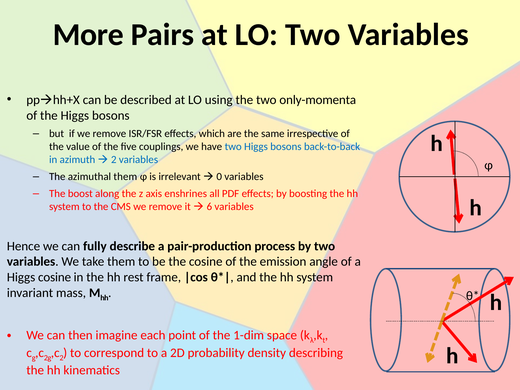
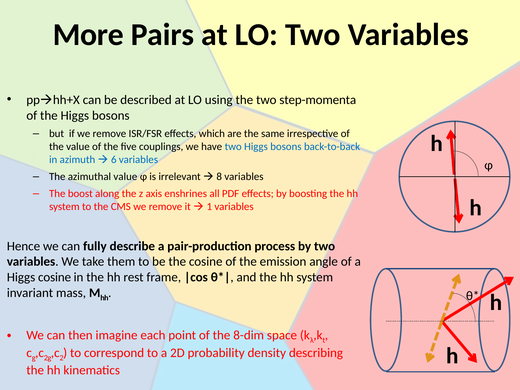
only-momenta: only-momenta -> step-momenta (318, 100)
2: 2 -> 6 (114, 160)
azimuthal them: them -> value (125, 177)
0: 0 -> 8 (219, 177)
6: 6 -> 1 (209, 207)
1-dim: 1-dim -> 8-dim (249, 335)
